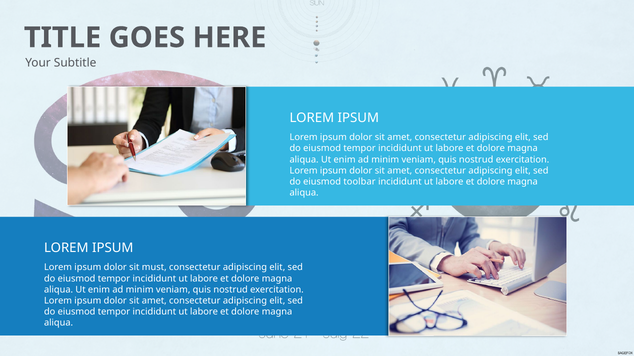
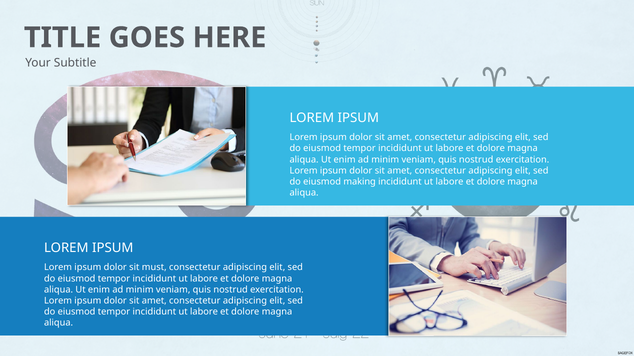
toolbar: toolbar -> making (360, 182)
